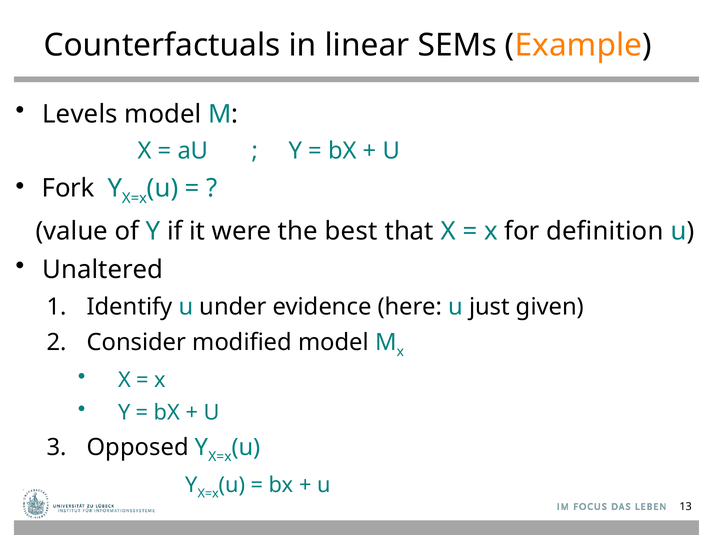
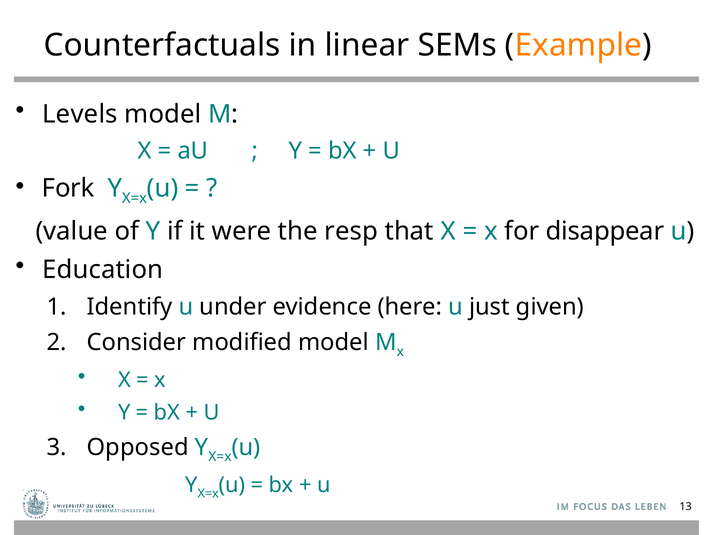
best: best -> resp (351, 231)
definition: definition -> disappear (605, 231)
Unaltered: Unaltered -> Education (103, 270)
